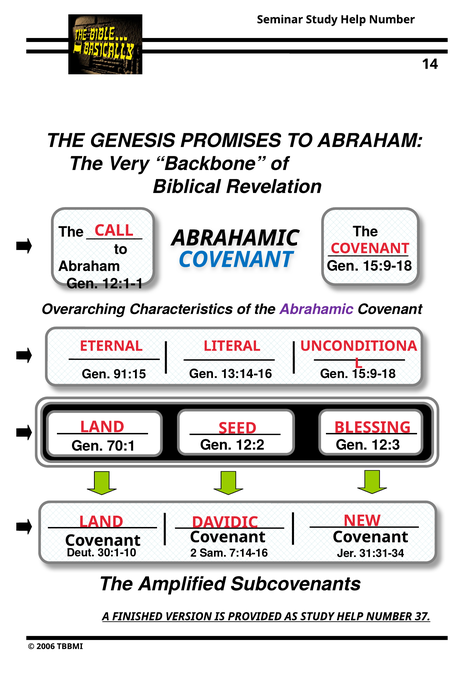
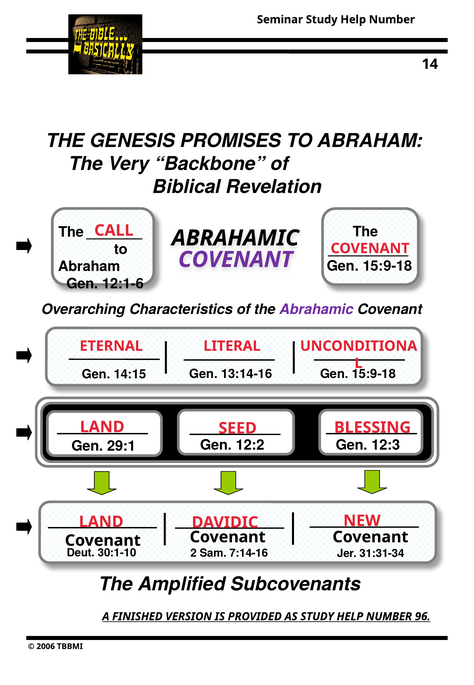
COVENANT colour: blue -> purple (235, 259)
12:1-1: 12:1-1 -> 12:1-6 (123, 284)
91:15: 91:15 -> 14:15 (130, 374)
70:1: 70:1 -> 29:1 (122, 446)
37: 37 -> 96 (423, 616)
